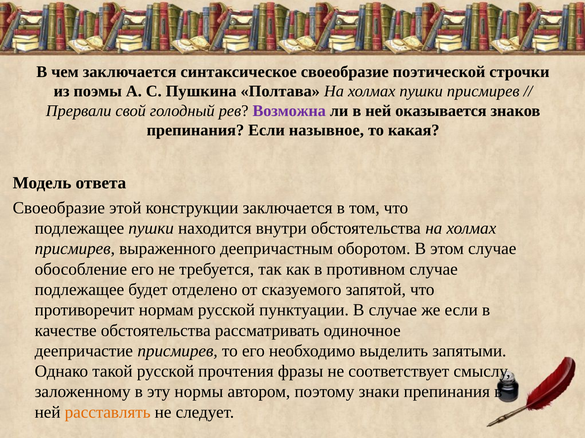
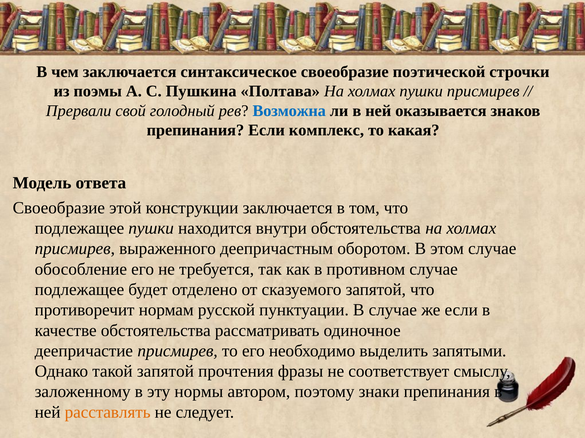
Возможна colour: purple -> blue (289, 111)
назывное: назывное -> комплекс (326, 130)
такой русской: русской -> запятой (165, 372)
